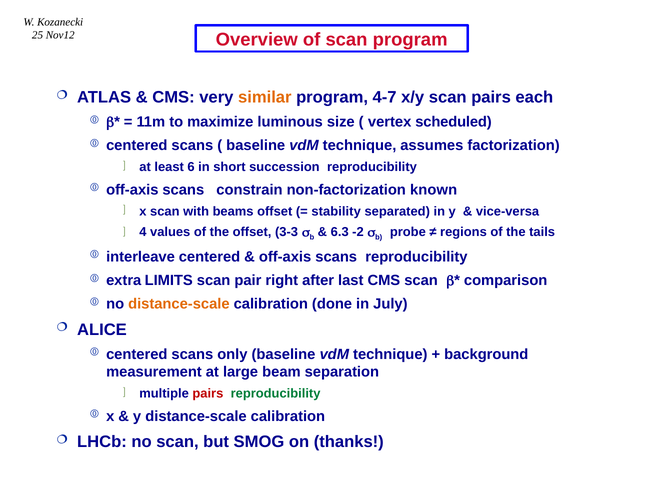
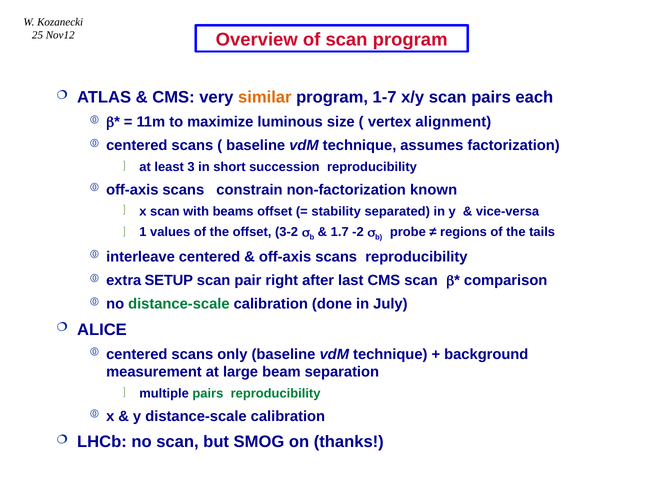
4-7: 4-7 -> 1-7 (385, 97)
scheduled: scheduled -> alignment (453, 122)
6: 6 -> 3 (191, 167)
4: 4 -> 1 (143, 232)
3-3: 3-3 -> 3-2 (287, 232)
6.3: 6.3 -> 1.7 (340, 232)
LIMITS: LIMITS -> SETUP (169, 280)
distance-scale colour: orange -> green (179, 304)
pairs colour: red -> green (208, 394)
